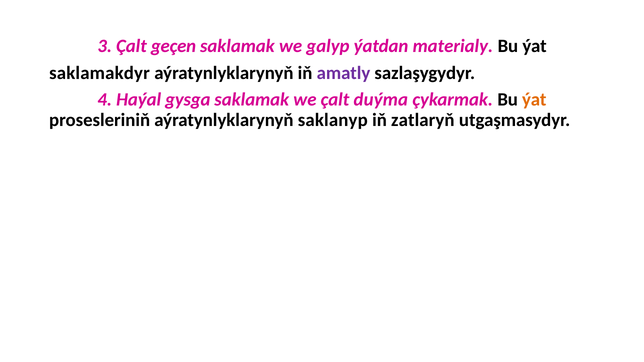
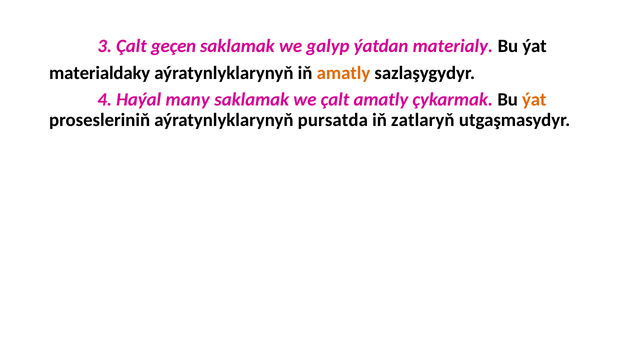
saklamakdyr: saklamakdyr -> materialdaky (100, 73)
amatly colour: purple -> orange (343, 73)
gysga: gysga -> many (188, 100)
çalt duýma: duýma -> amatly (381, 100)
saklanyp: saklanyp -> pursatda (333, 120)
